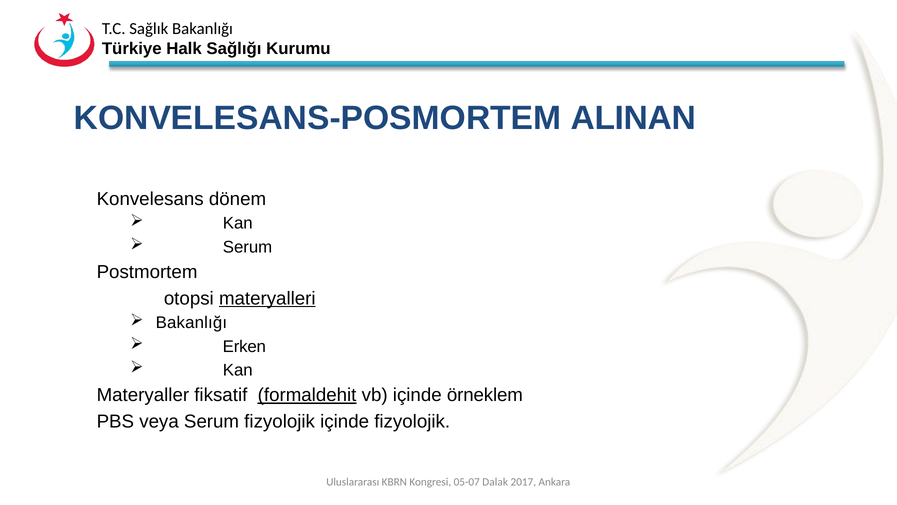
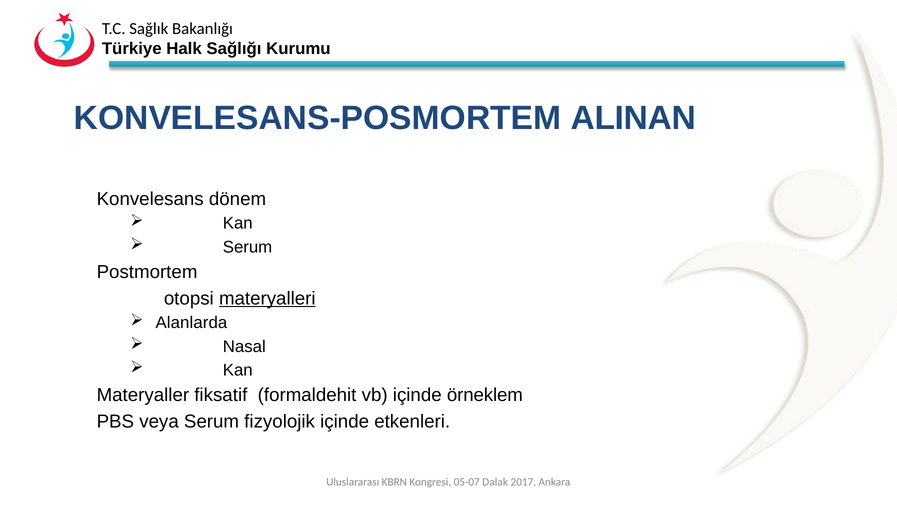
Bakanlığı: Bakanlığı -> Alanlarda (191, 323)
Erken: Erken -> Nasal (244, 346)
formaldehit underline: present -> none (307, 395)
içinde fizyolojik: fizyolojik -> etkenleri (412, 421)
